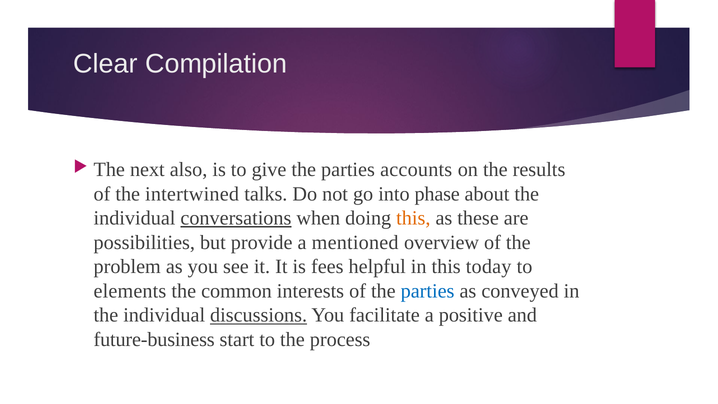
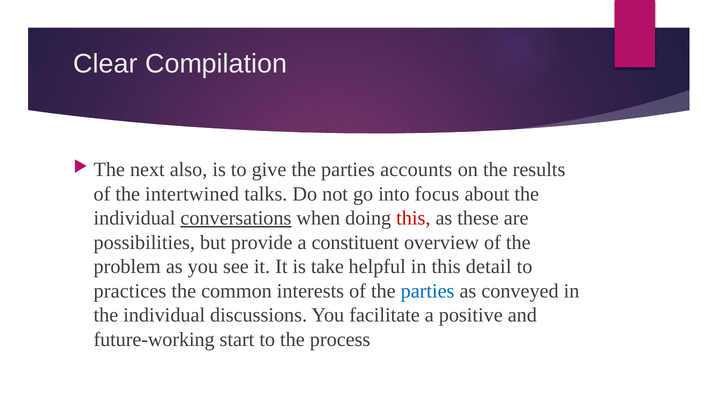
phase: phase -> focus (437, 194)
this colour: orange -> red (413, 218)
mentioned: mentioned -> constituent (355, 242)
fees: fees -> take (327, 267)
today: today -> detail (489, 267)
elements: elements -> practices (130, 291)
discussions underline: present -> none (259, 315)
future-business: future-business -> future-working (154, 339)
